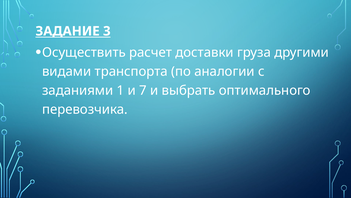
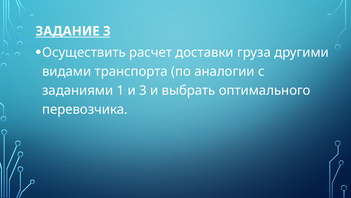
и 7: 7 -> 3 (143, 90)
